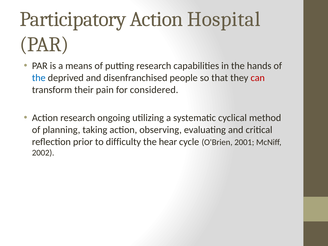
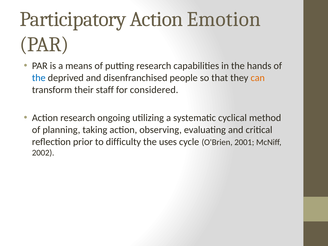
Hospital: Hospital -> Emotion (224, 19)
can colour: red -> orange (258, 78)
pain: pain -> staff (105, 90)
hear: hear -> uses (168, 142)
